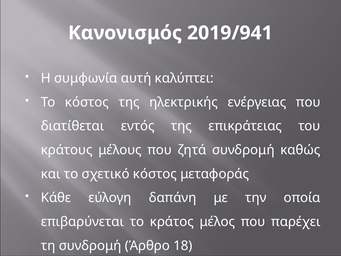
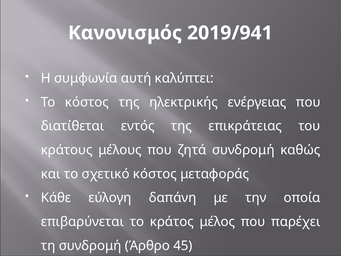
18: 18 -> 45 (183, 245)
